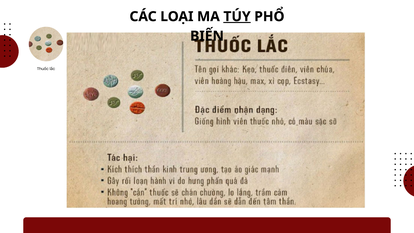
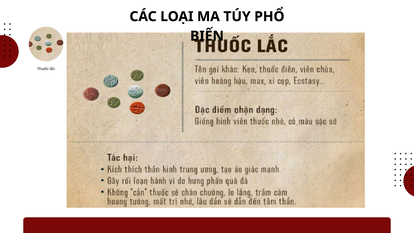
TÚY underline: present -> none (237, 17)
